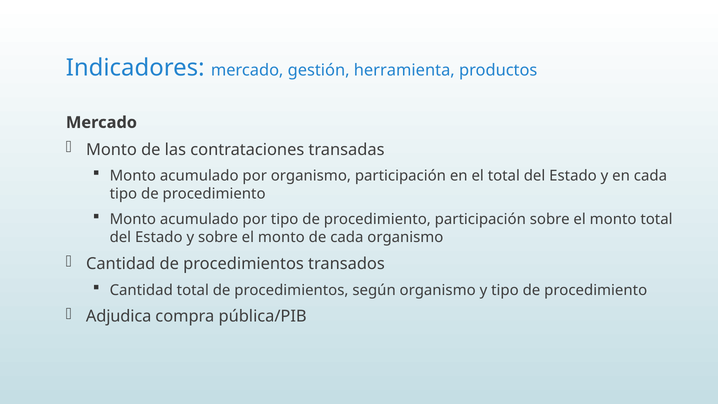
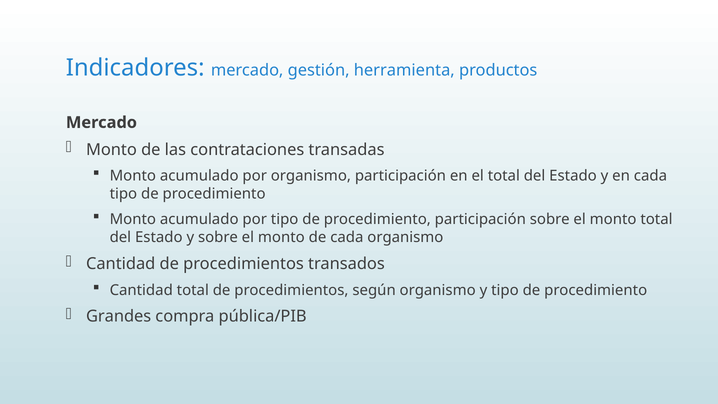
Adjudica: Adjudica -> Grandes (119, 316)
